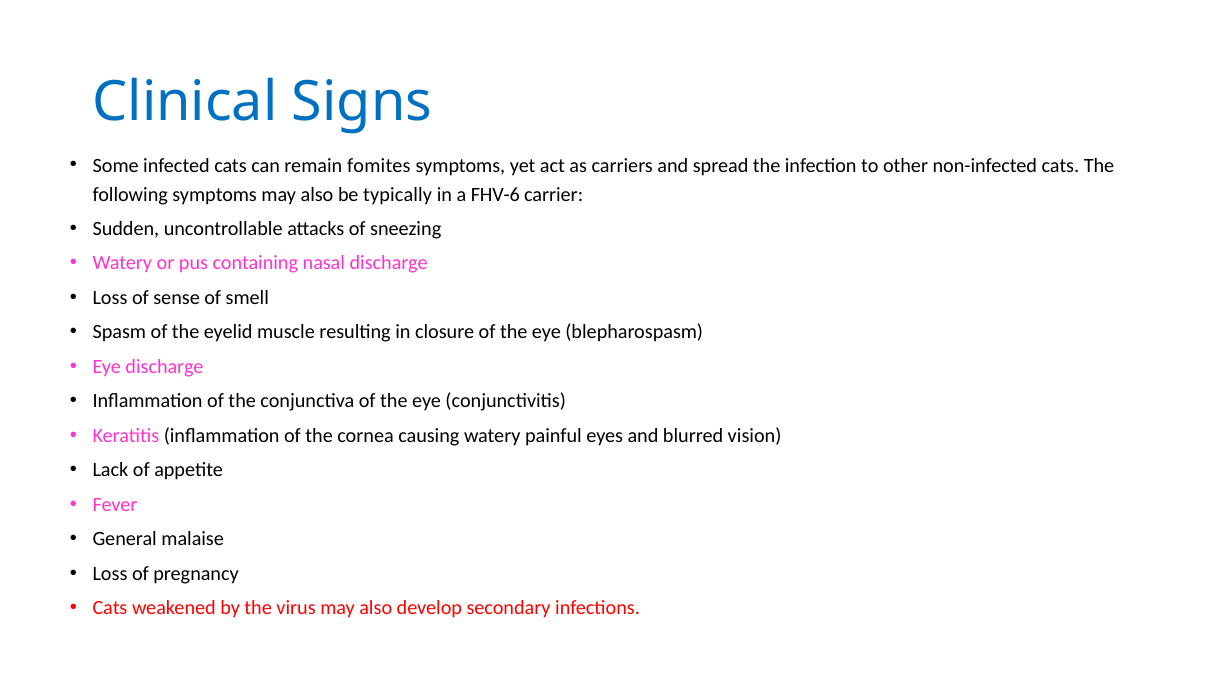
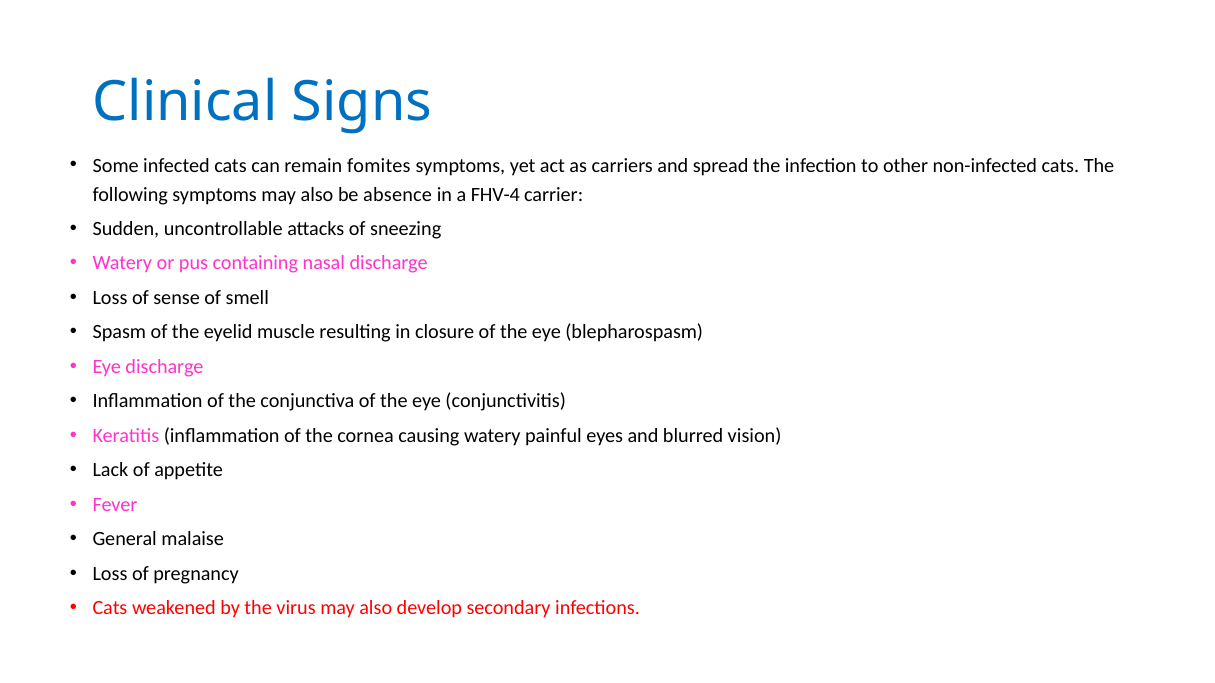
typically: typically -> absence (398, 195)
FHV-6: FHV-6 -> FHV-4 (495, 195)
